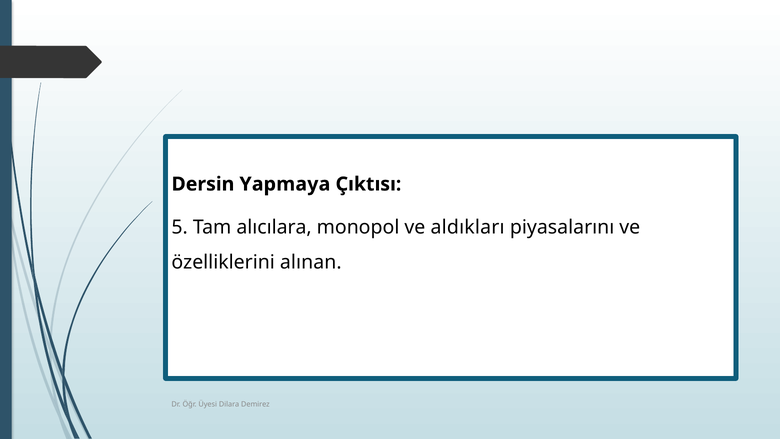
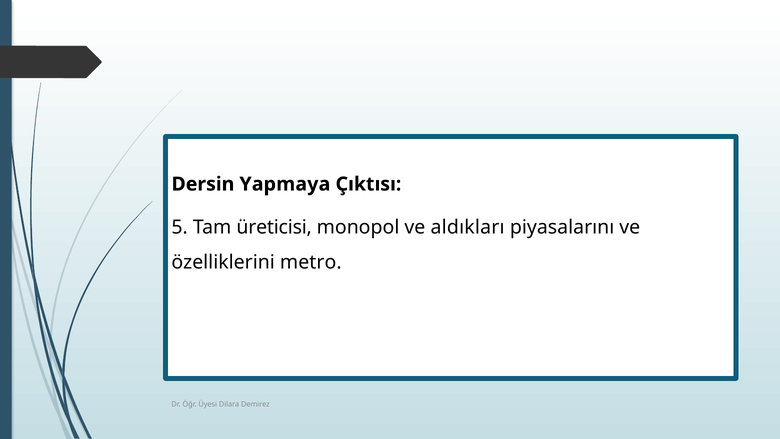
alıcılara: alıcılara -> üreticisi (274, 227)
alınan: alınan -> metro (311, 262)
